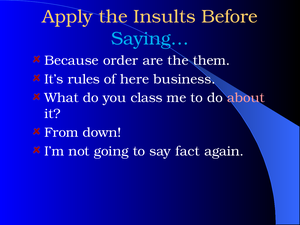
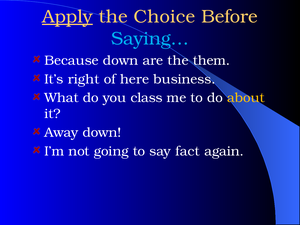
Apply underline: none -> present (67, 17)
Insults: Insults -> Choice (164, 17)
Because order: order -> down (121, 60)
rules: rules -> right (84, 79)
about colour: pink -> yellow (246, 98)
From: From -> Away (61, 132)
